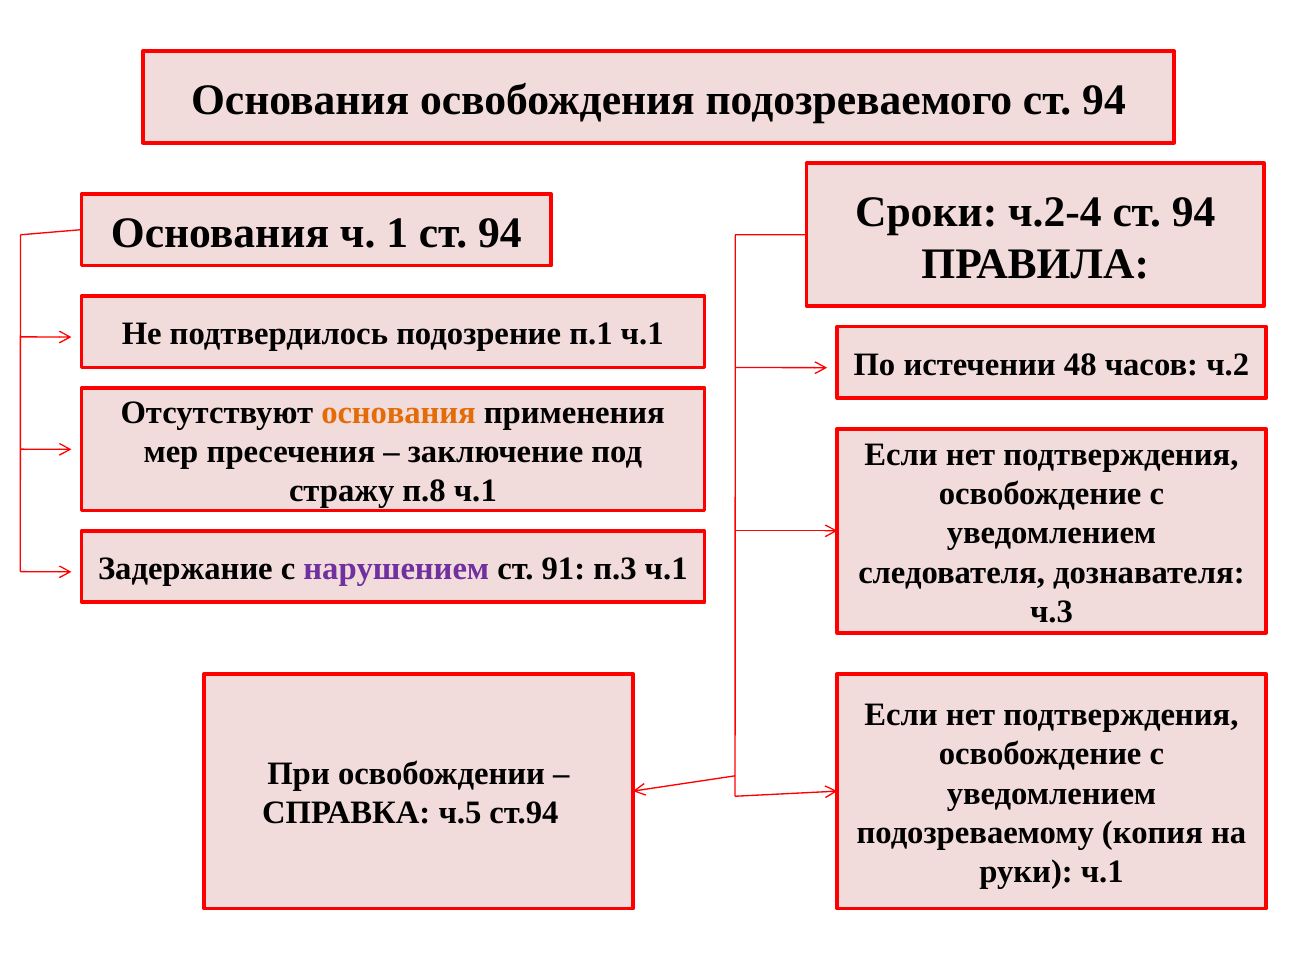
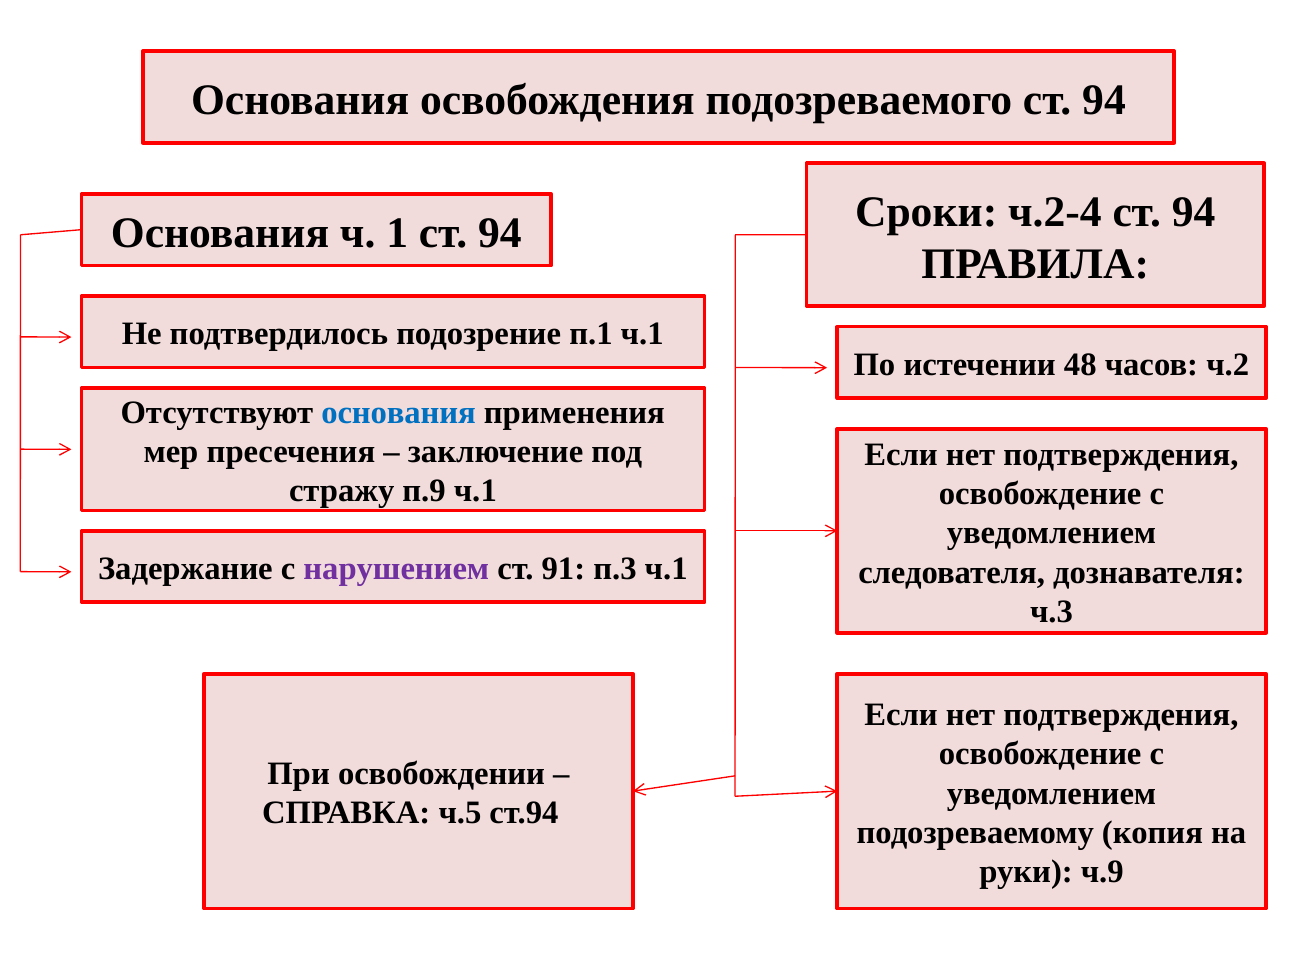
основания colour: orange -> blue (399, 412)
п.8: п.8 -> п.9 (424, 491)
руки ч.1: ч.1 -> ч.9 (1102, 872)
